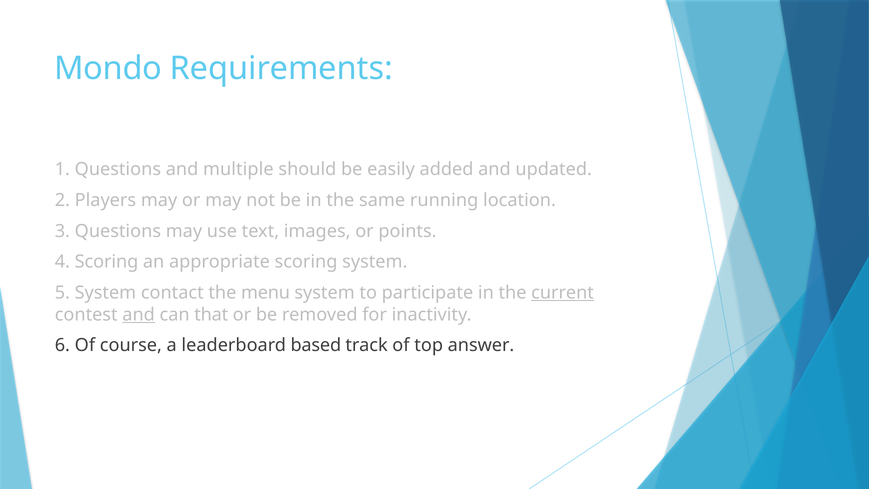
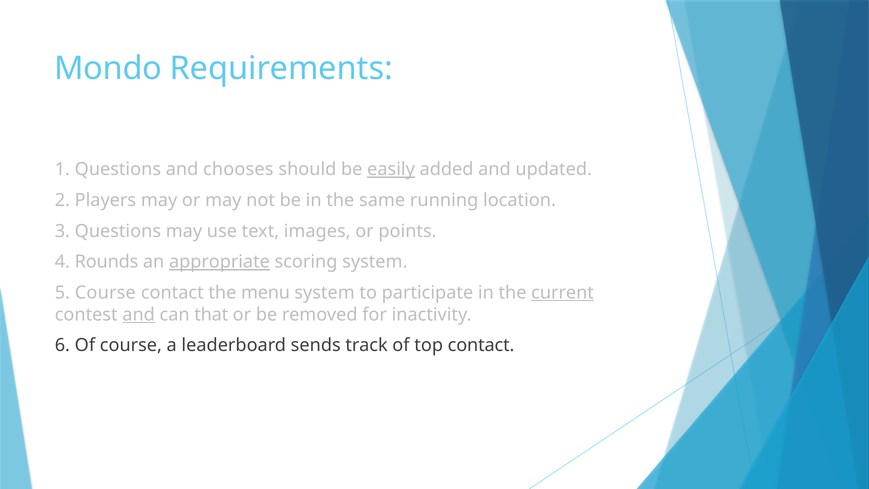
multiple: multiple -> chooses (238, 169)
easily underline: none -> present (391, 169)
4 Scoring: Scoring -> Rounds (107, 262)
appropriate underline: none -> present (219, 262)
5 System: System -> Course (105, 293)
based: based -> sends (316, 345)
top answer: answer -> contact (481, 345)
